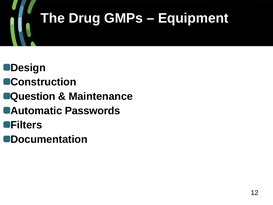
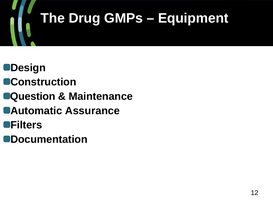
Passwords: Passwords -> Assurance (92, 111)
